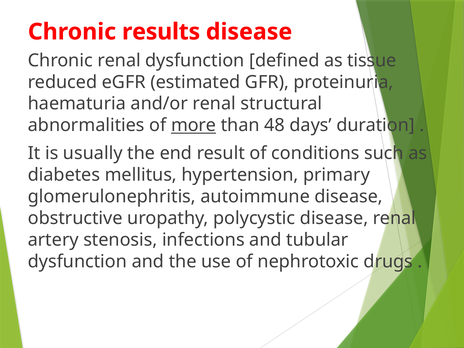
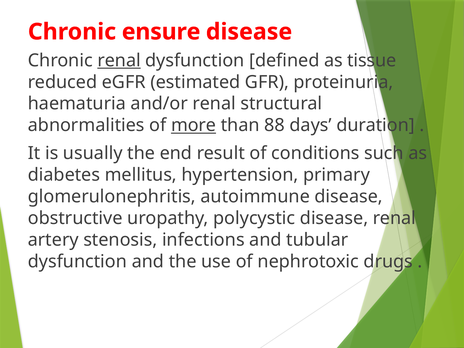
results: results -> ensure (161, 32)
renal underline: none -> present (119, 60)
48: 48 -> 88 (275, 125)
